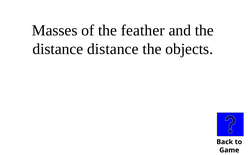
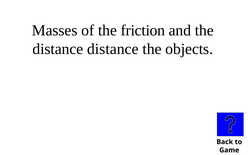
feather: feather -> friction (143, 30)
